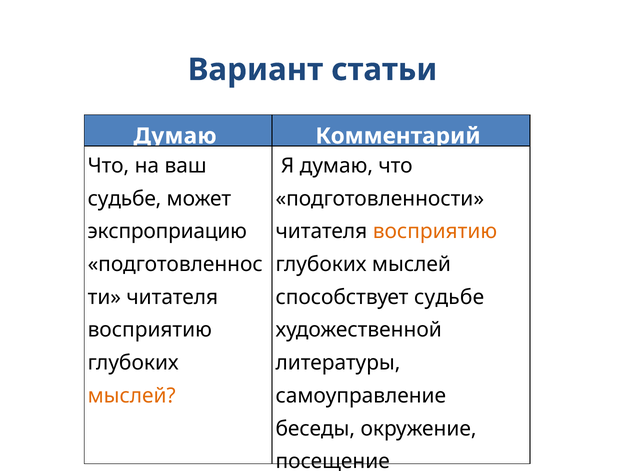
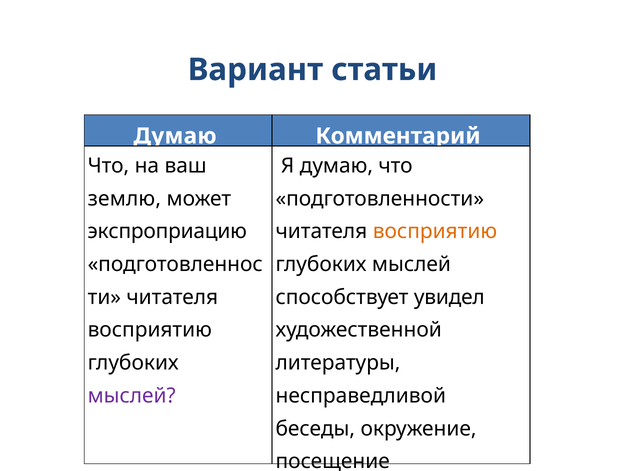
судьбе: судьбе -> землю (124, 198)
способствует судьбе: судьбе -> увидел (449, 297)
мыслей colour: orange -> purple (132, 395)
самоуправление: самоуправление -> несправедливой (361, 395)
